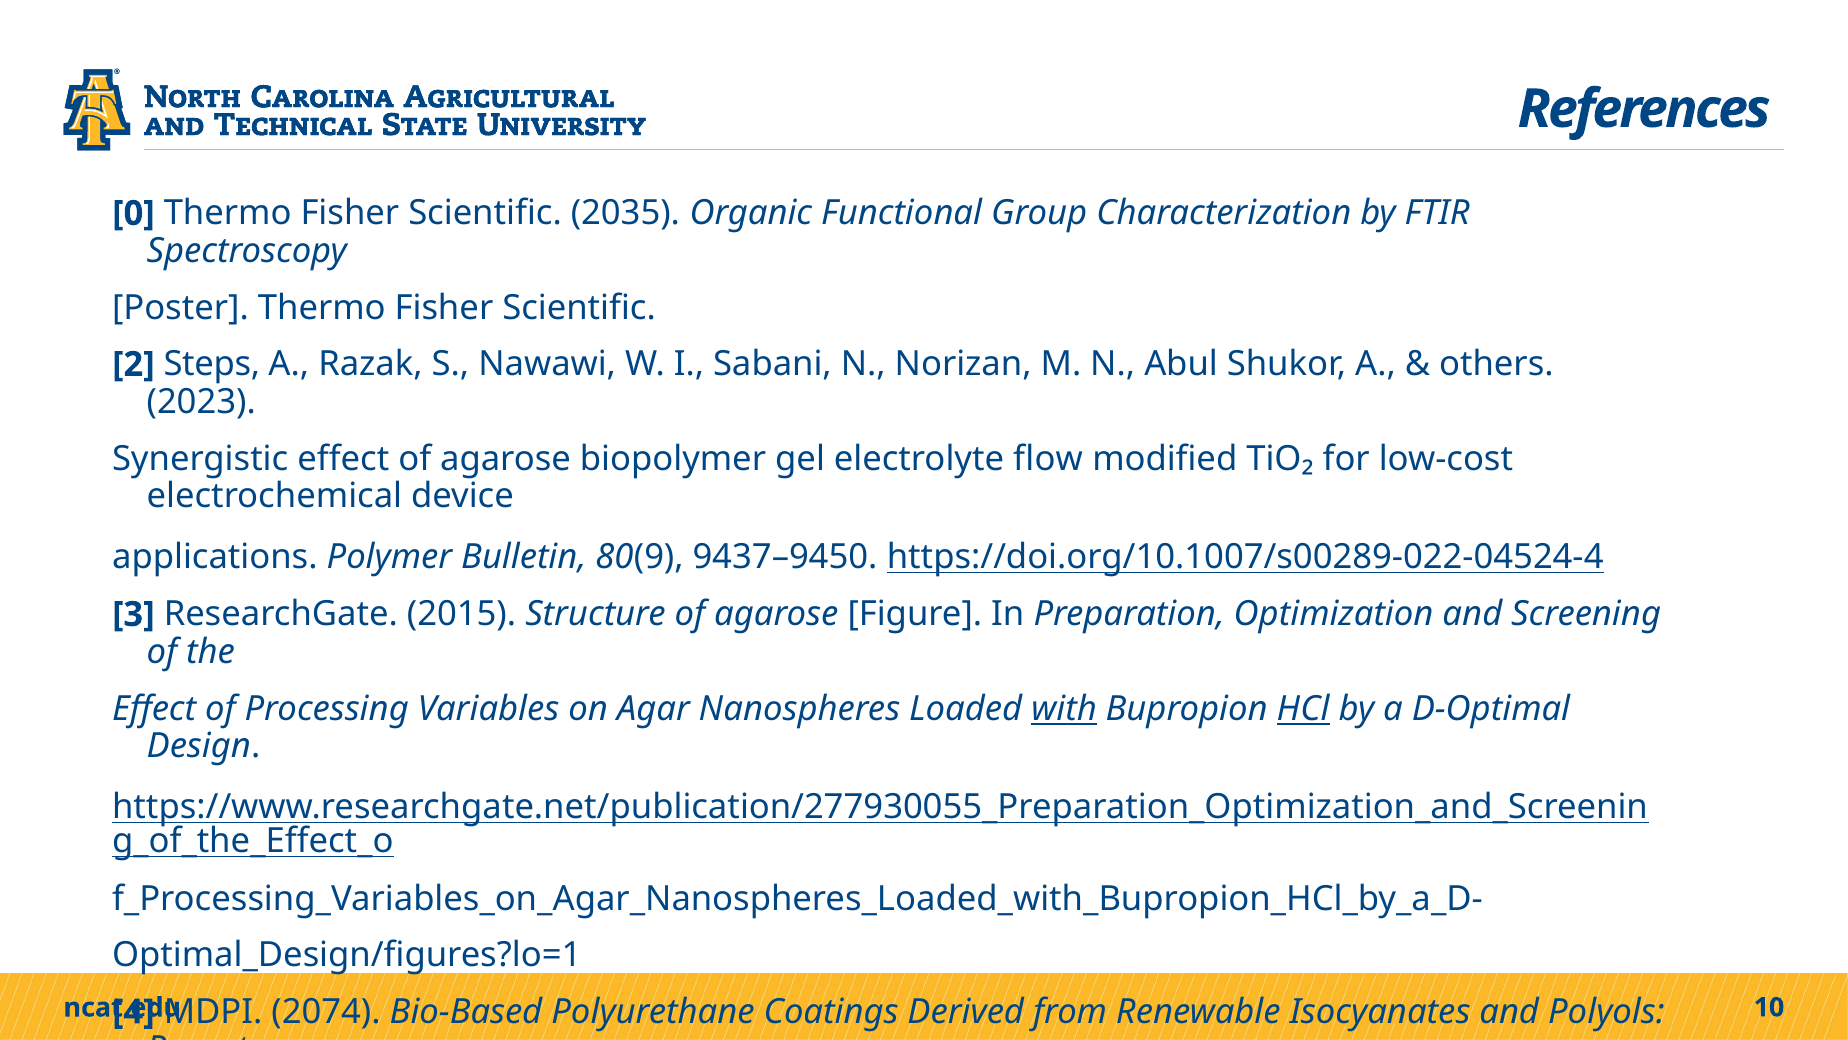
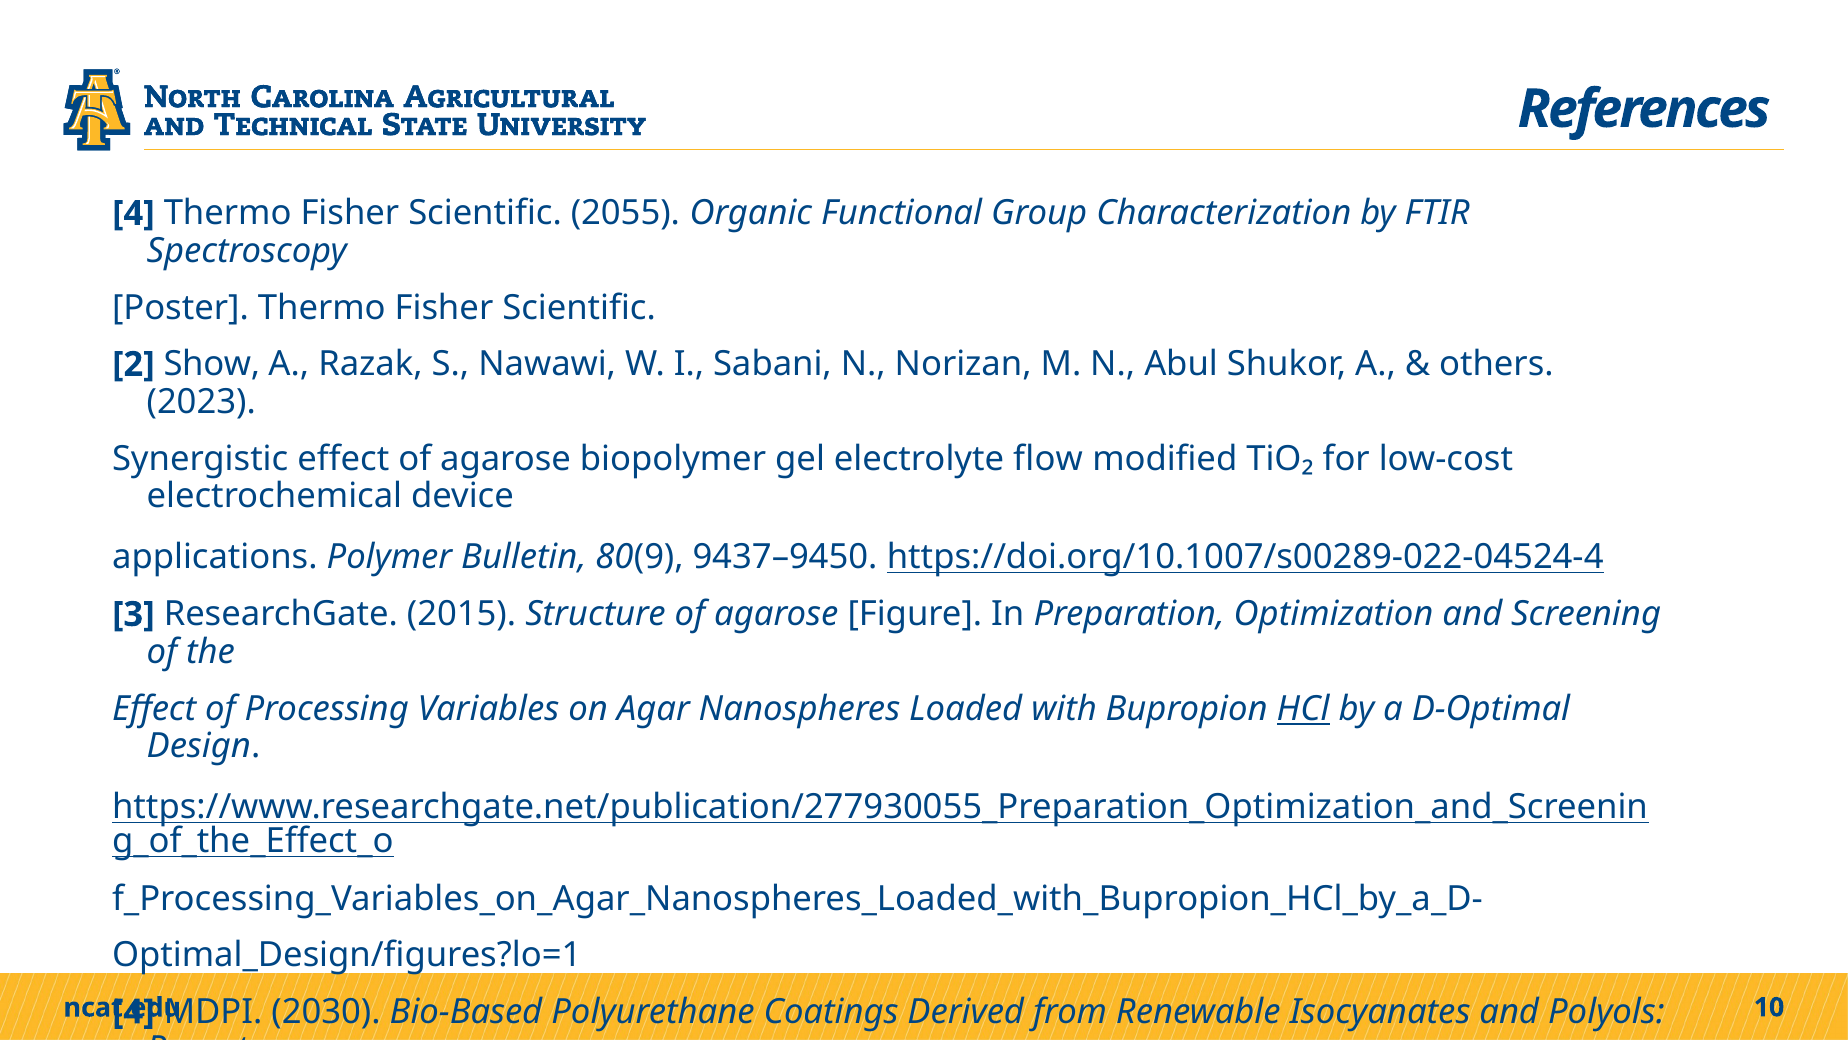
0: 0 -> 4 (133, 213)
2035: 2035 -> 2055 (625, 213)
Steps: Steps -> Show (212, 364)
with underline: present -> none (1064, 708)
2074: 2074 -> 2030 (326, 1012)
